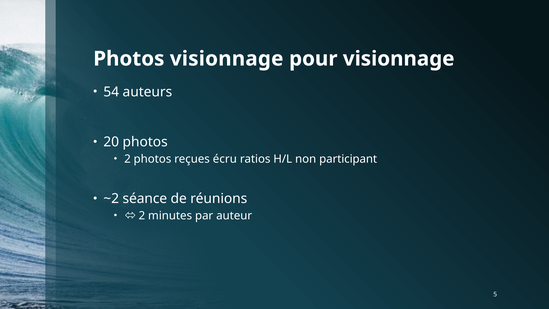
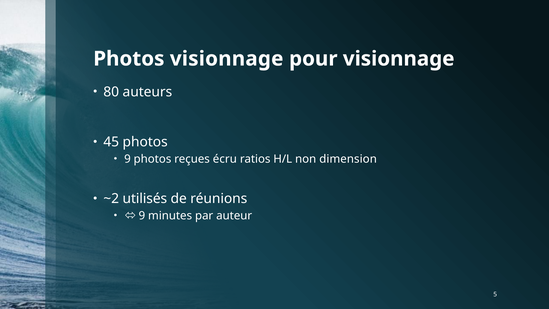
54: 54 -> 80 (111, 92)
20: 20 -> 45 (111, 142)
2: 2 -> 9 (127, 159)
participant: participant -> dimension (348, 159)
séance: séance -> utilisés (145, 199)
2: 2 -> 9 (142, 216)
